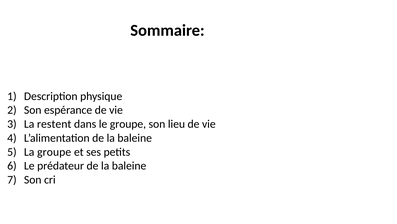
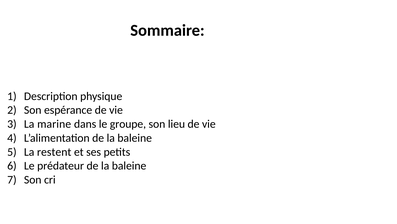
restent: restent -> marine (54, 124)
La groupe: groupe -> restent (54, 151)
